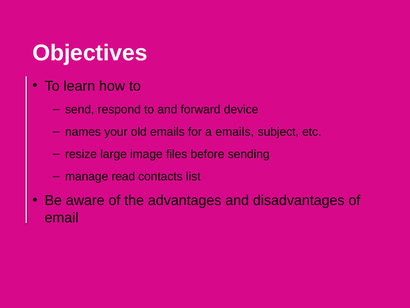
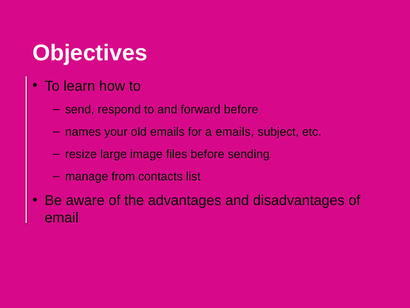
forward device: device -> before (241, 109)
read: read -> from (123, 176)
